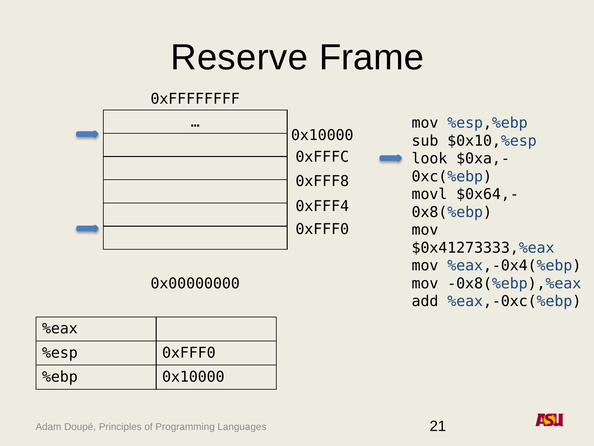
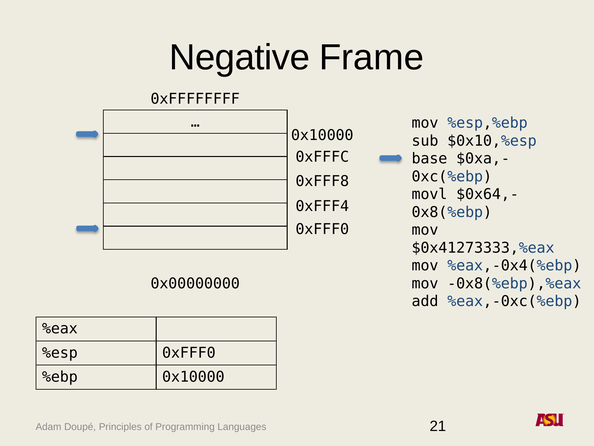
Reserve: Reserve -> Negative (240, 58)
look: look -> base (429, 158)
